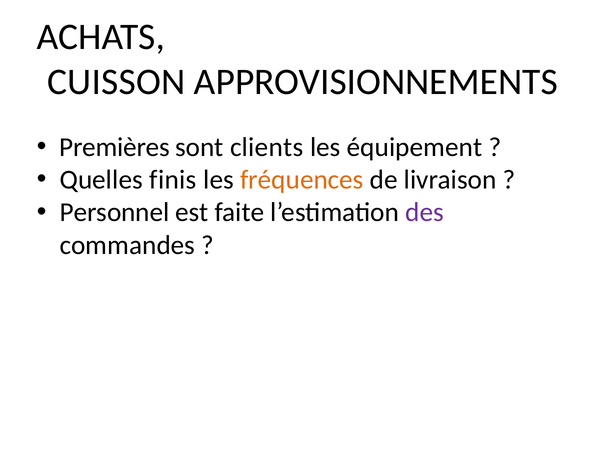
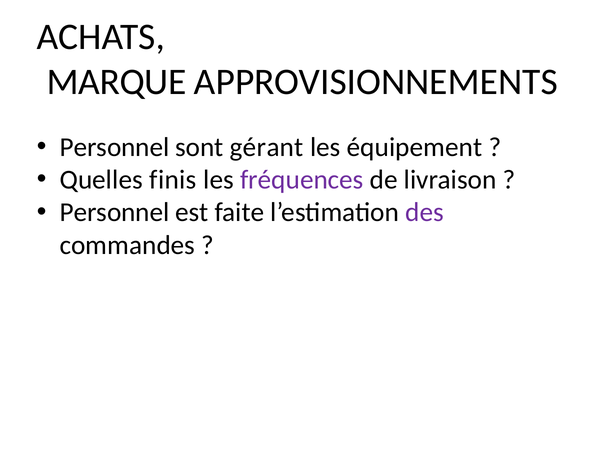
CUISSON: CUISSON -> MARQUE (116, 82)
Premières: Premières -> Personnel (115, 147)
clients: clients -> gérant (267, 147)
fréquences colour: orange -> purple (302, 180)
